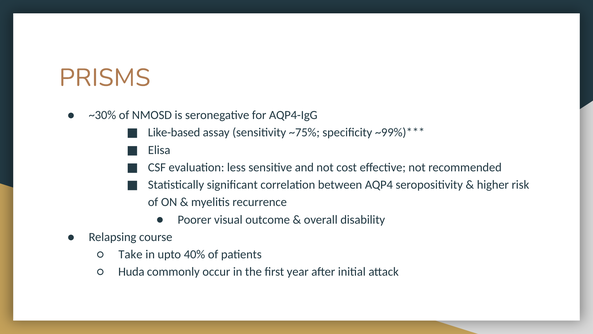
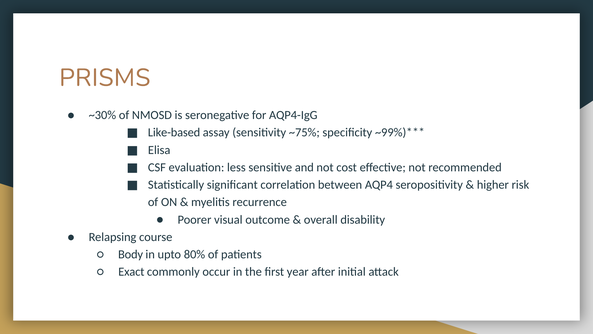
Take: Take -> Body (131, 254)
40%: 40% -> 80% (195, 254)
Huda: Huda -> Exact (131, 272)
